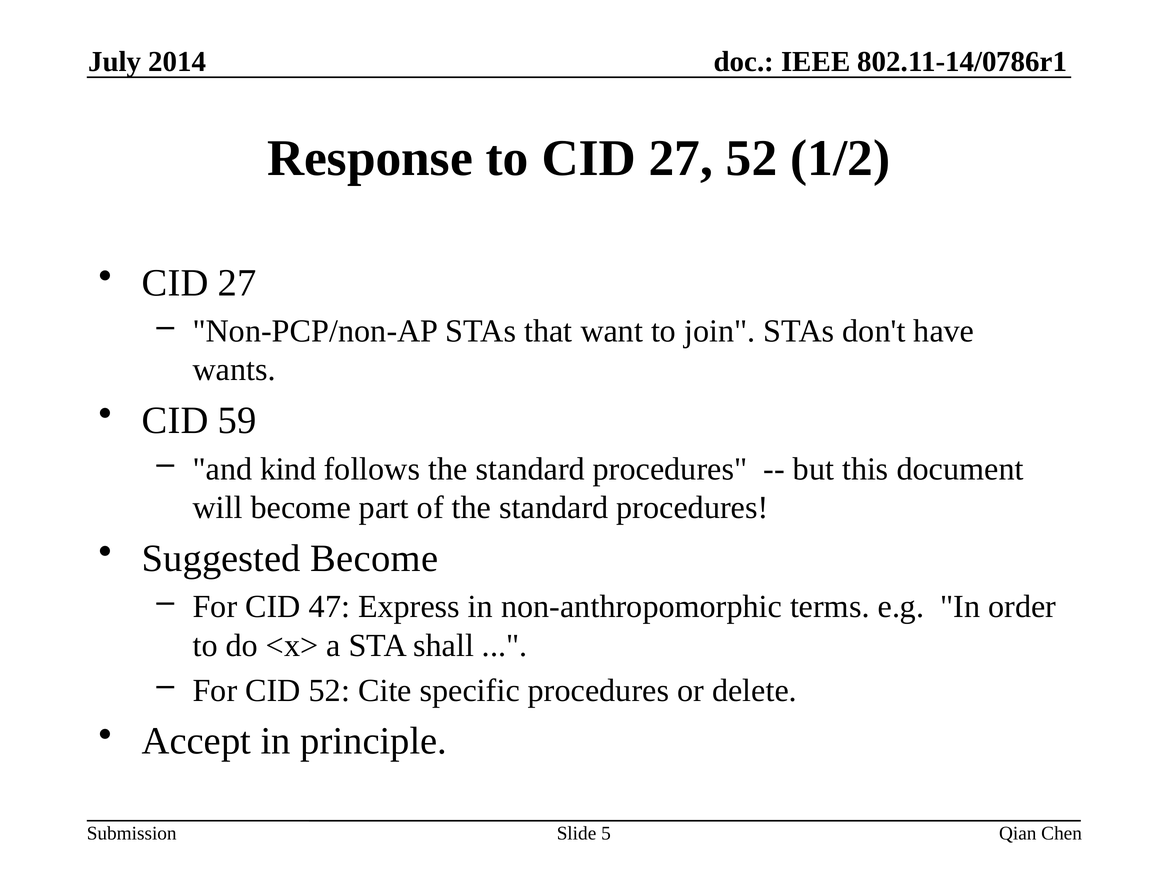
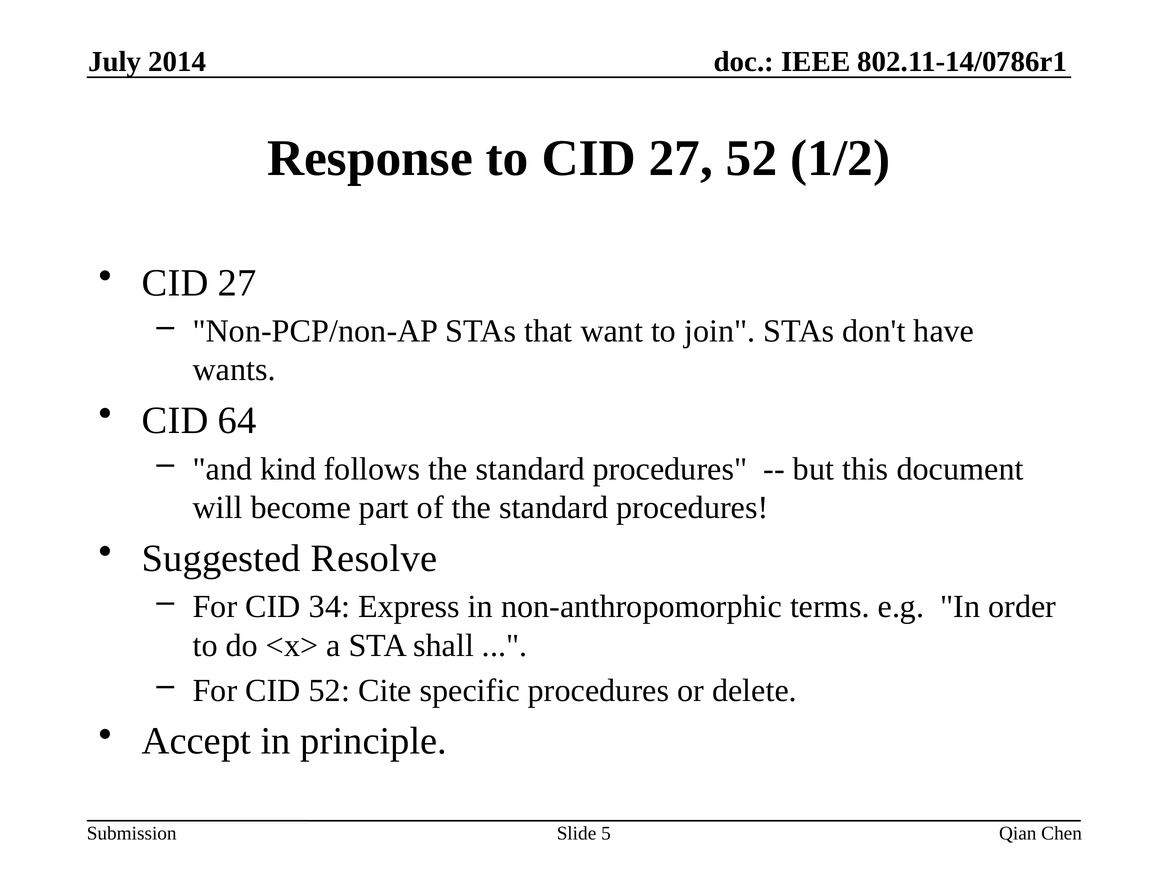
59: 59 -> 64 (237, 420)
Suggested Become: Become -> Resolve (374, 558)
47: 47 -> 34 (329, 606)
